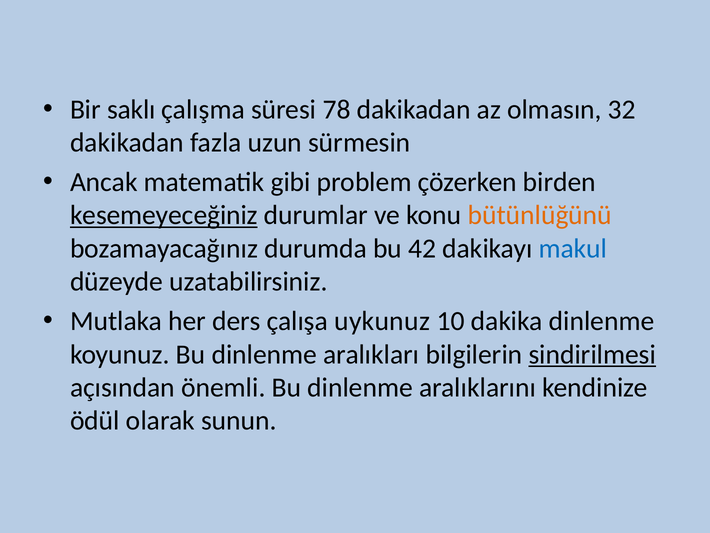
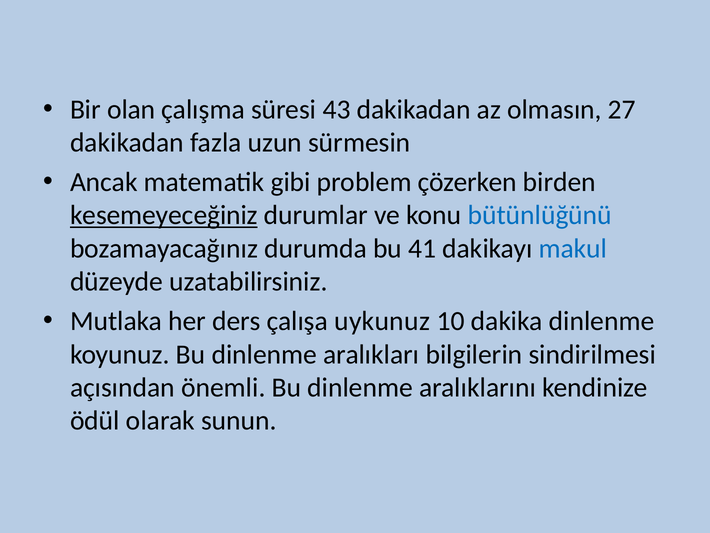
saklı: saklı -> olan (131, 109)
78: 78 -> 43 (337, 109)
32: 32 -> 27 (622, 109)
bütünlüğünü colour: orange -> blue (540, 215)
42: 42 -> 41 (422, 248)
sindirilmesi underline: present -> none (592, 354)
